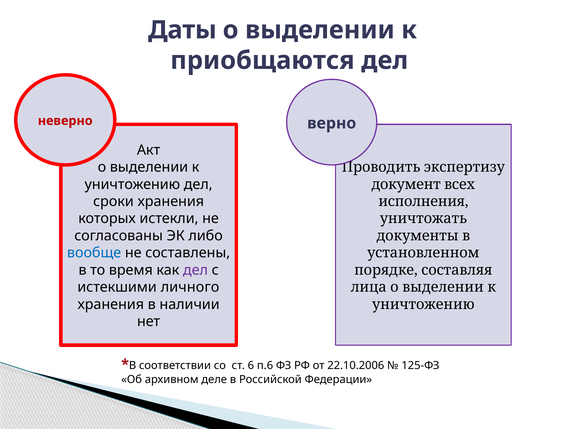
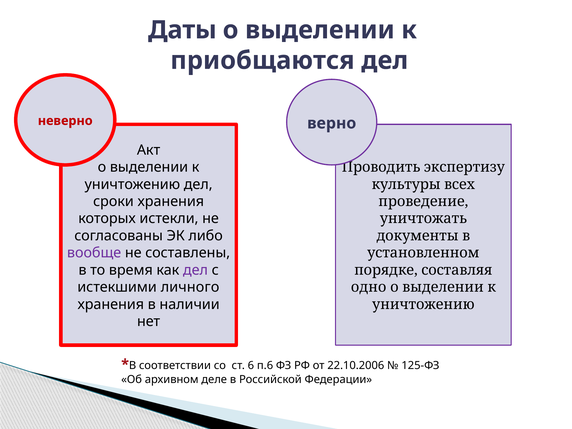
документ: документ -> культуры (406, 184)
исполнения: исполнения -> проведение (423, 201)
вообще colour: blue -> purple (94, 253)
лица: лица -> одно (369, 287)
